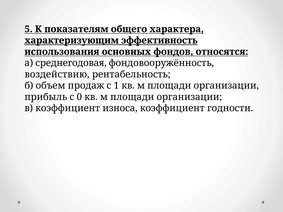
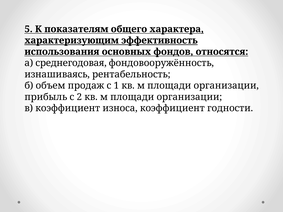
воздействию: воздействию -> изнашиваясь (57, 74)
0: 0 -> 2 (79, 97)
